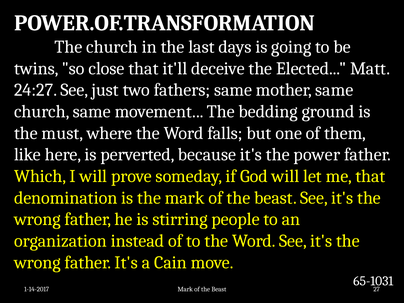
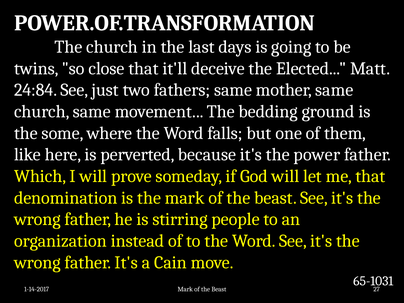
24:27: 24:27 -> 24:84 (36, 90)
must: must -> some (63, 133)
